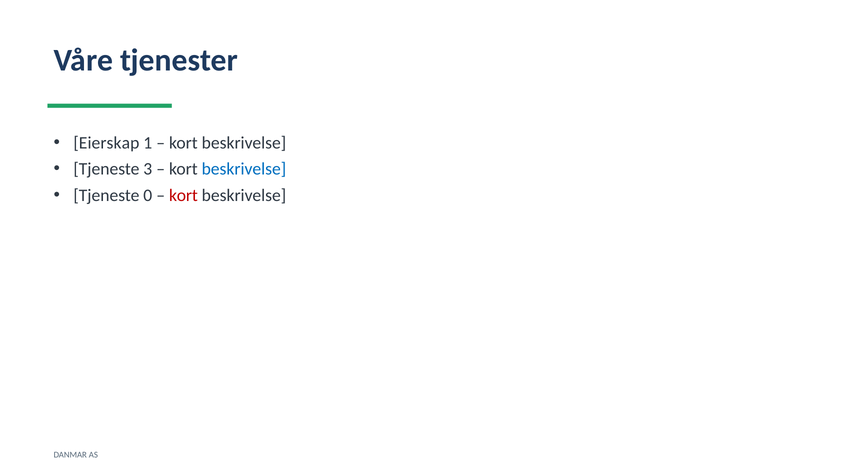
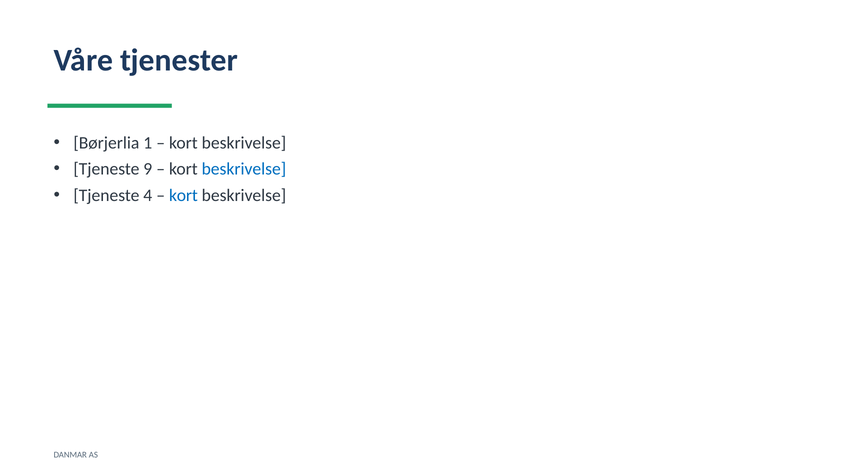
Eierskap: Eierskap -> Børjerlia (106, 143)
3: 3 -> 9 (148, 169)
0: 0 -> 4 (148, 195)
kort colour: red -> blue (183, 195)
